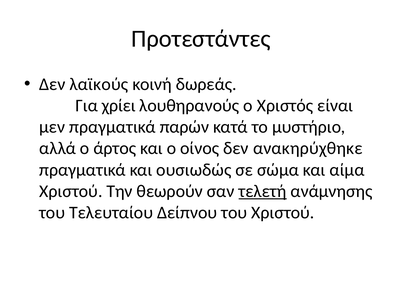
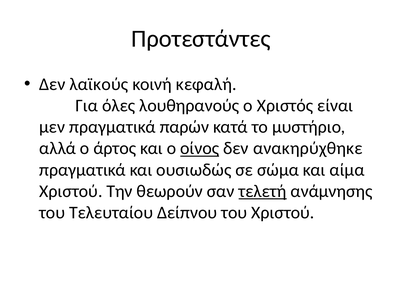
δωρεάς: δωρεάς -> κεφαλή (206, 84)
χρίει: χρίει -> όλες (119, 106)
οίνος underline: none -> present (200, 149)
